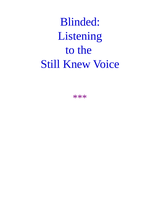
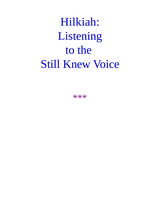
Blinded: Blinded -> Hilkiah (80, 22)
